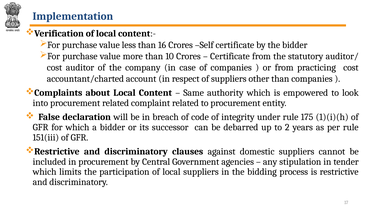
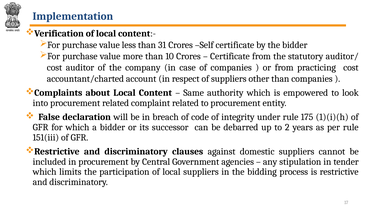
16: 16 -> 31 (162, 45)
